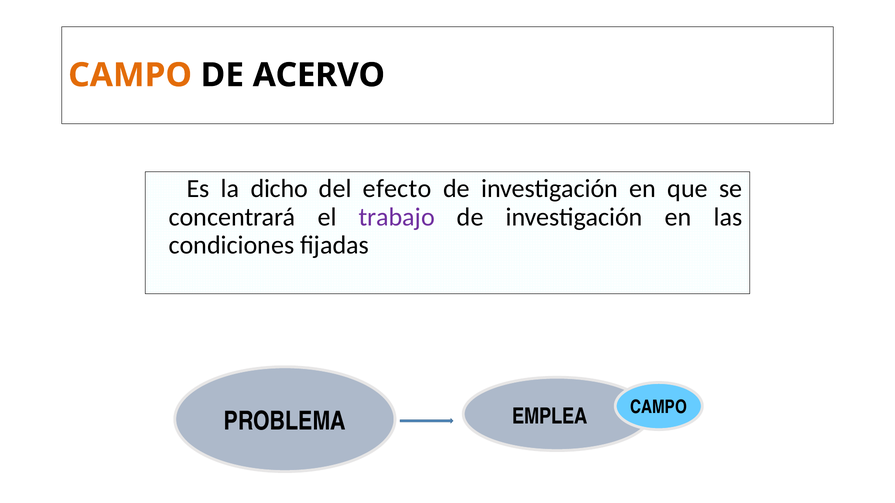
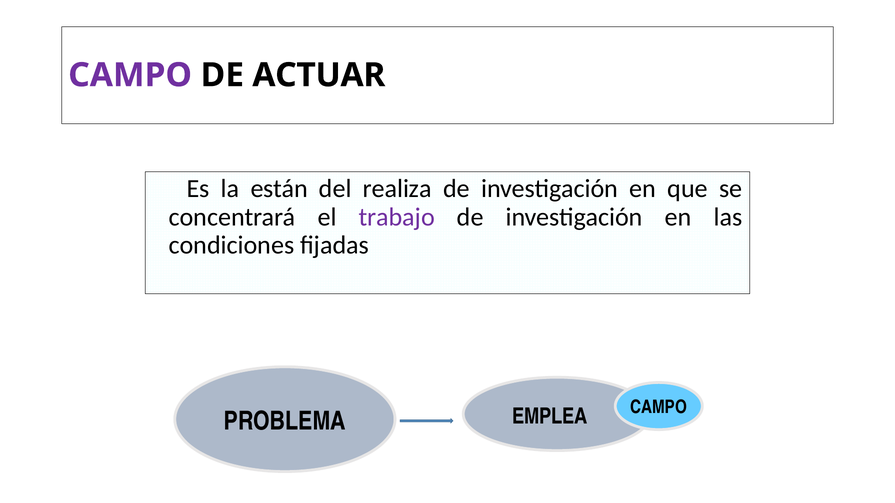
CAMPO colour: orange -> purple (130, 75)
ACERVO: ACERVO -> ACTUAR (319, 75)
dicho: dicho -> están (279, 189)
efecto: efecto -> realiza (397, 189)
